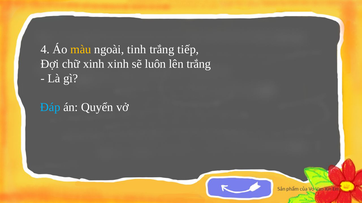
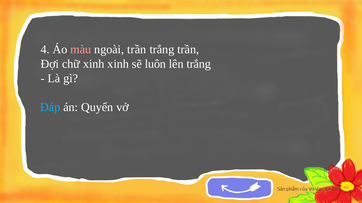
màu colour: yellow -> pink (81, 50)
ngoài tinh: tinh -> trần (137, 50)
trắng tiếp: tiếp -> trần (188, 50)
